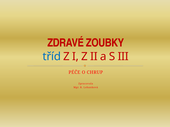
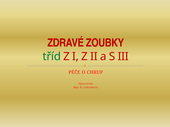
tříd colour: blue -> green (52, 57)
